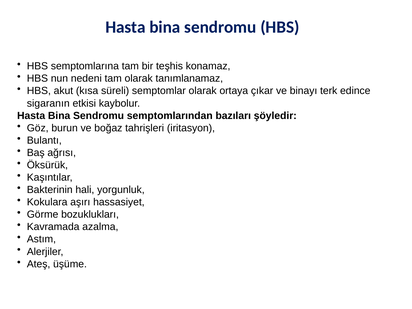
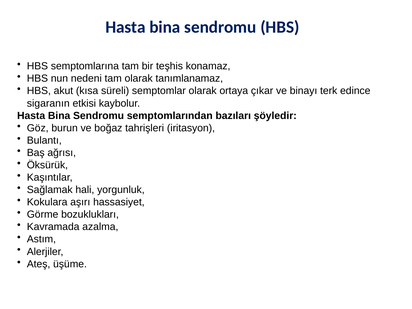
Bakterinin: Bakterinin -> Sağlamak (50, 190)
